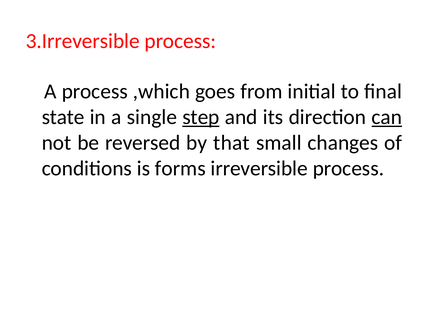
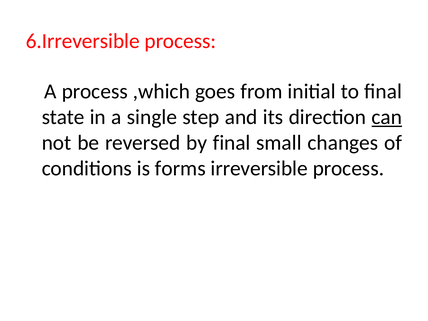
3.Irreversible: 3.Irreversible -> 6.Irreversible (83, 41)
step underline: present -> none (201, 117)
by that: that -> final (232, 143)
